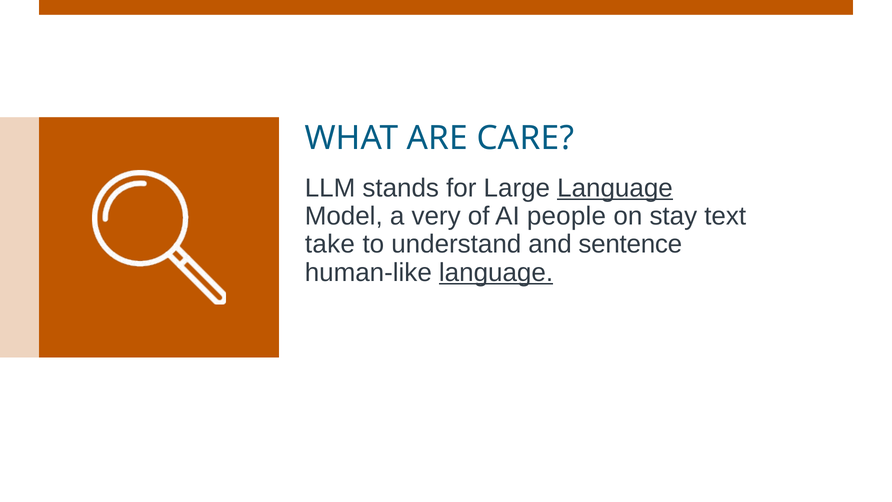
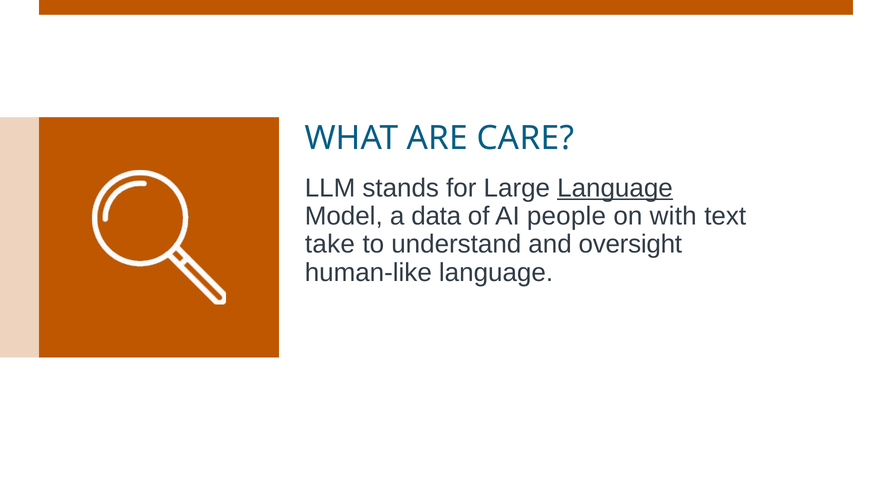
very: very -> data (436, 216)
stay: stay -> with (673, 216)
sentence: sentence -> oversight (630, 244)
language underline: present -> none (496, 272)
